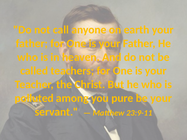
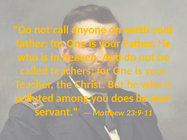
pure: pure -> does (122, 98)
